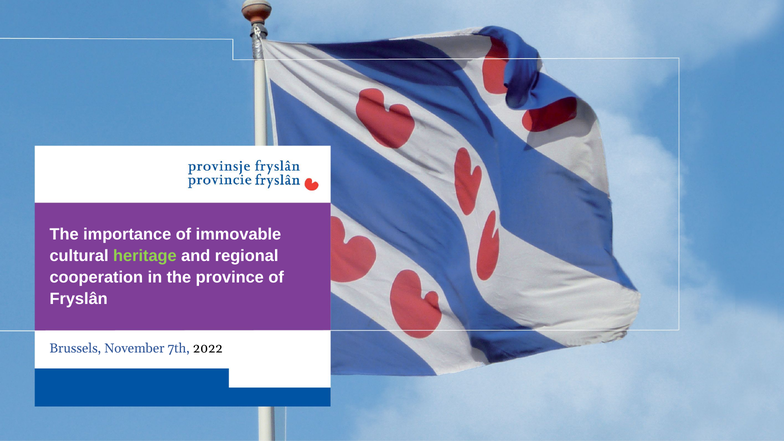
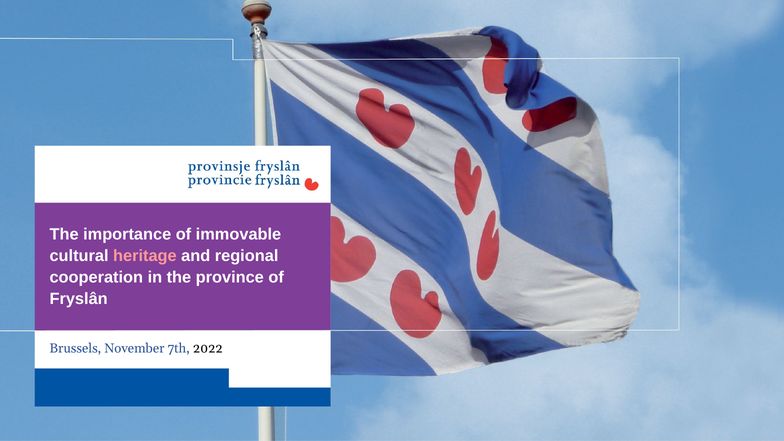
heritage colour: light green -> pink (145, 256)
